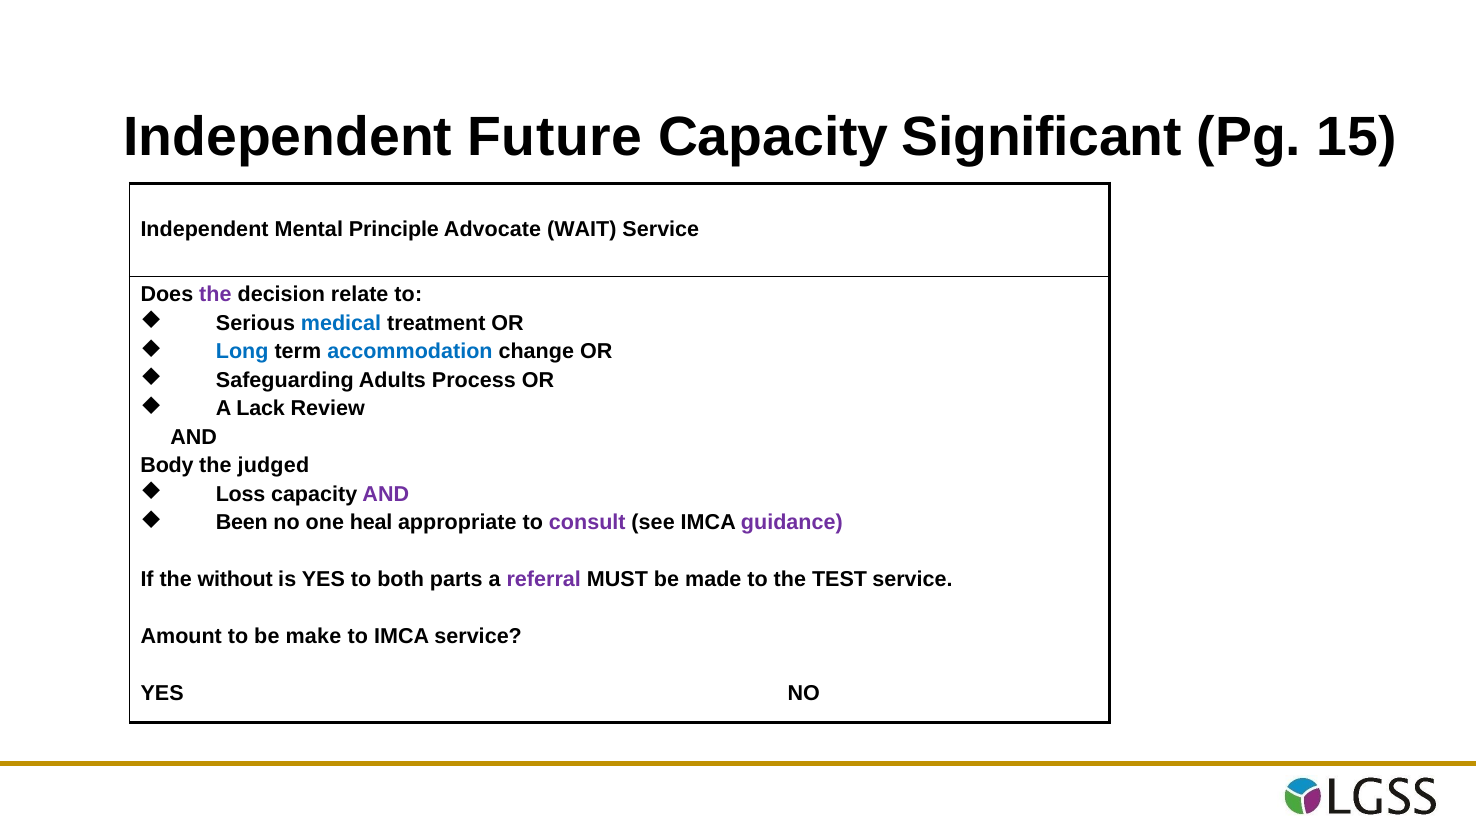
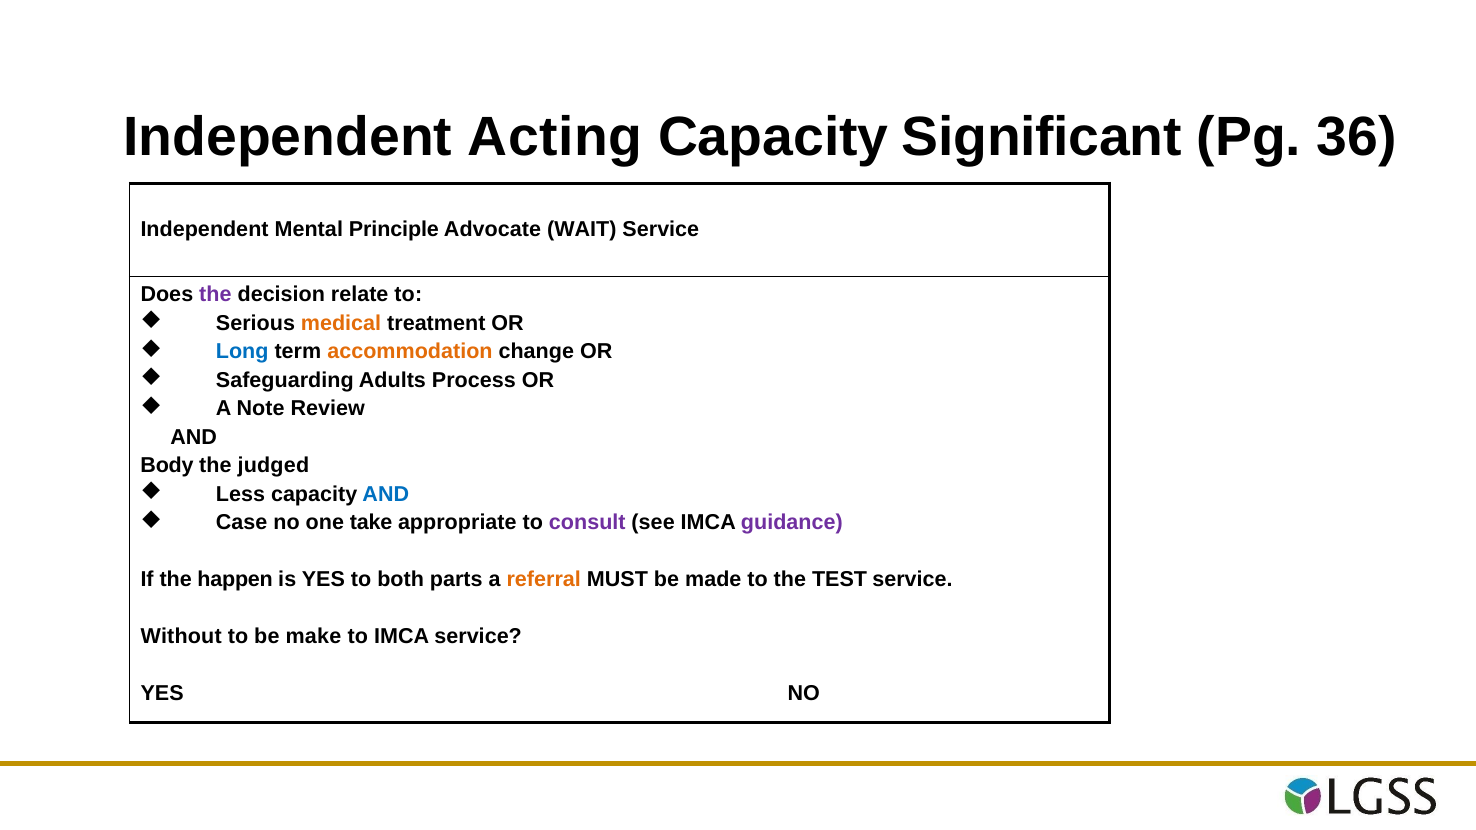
Future: Future -> Acting (555, 137)
15: 15 -> 36 (1357, 137)
medical colour: blue -> orange (341, 323)
accommodation colour: blue -> orange (410, 352)
Lack: Lack -> Note (261, 409)
Loss: Loss -> Less (240, 494)
AND colour: purple -> blue (386, 494)
Been: Been -> Case (242, 523)
heal: heal -> take (371, 523)
without: without -> happen (235, 580)
referral colour: purple -> orange (544, 580)
Amount: Amount -> Without (181, 637)
